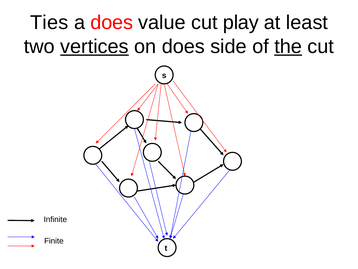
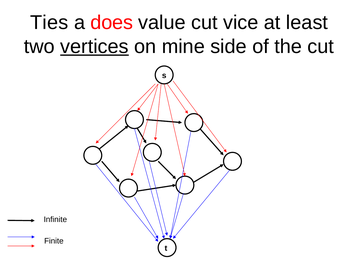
play: play -> vice (241, 23)
on does: does -> mine (183, 46)
the underline: present -> none (288, 46)
